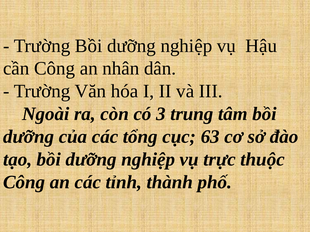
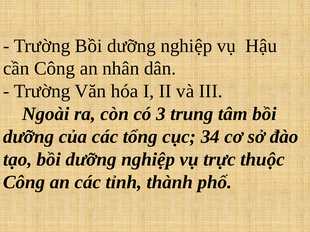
63: 63 -> 34 (210, 137)
